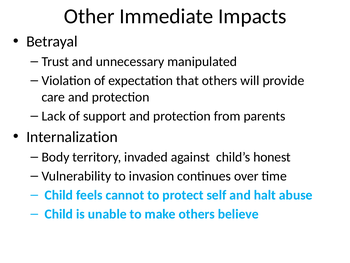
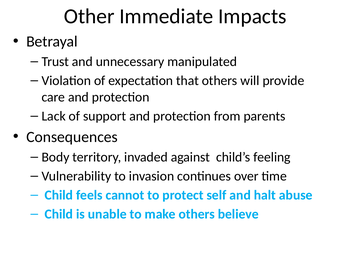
Internalization: Internalization -> Consequences (72, 137)
honest: honest -> feeling (272, 157)
